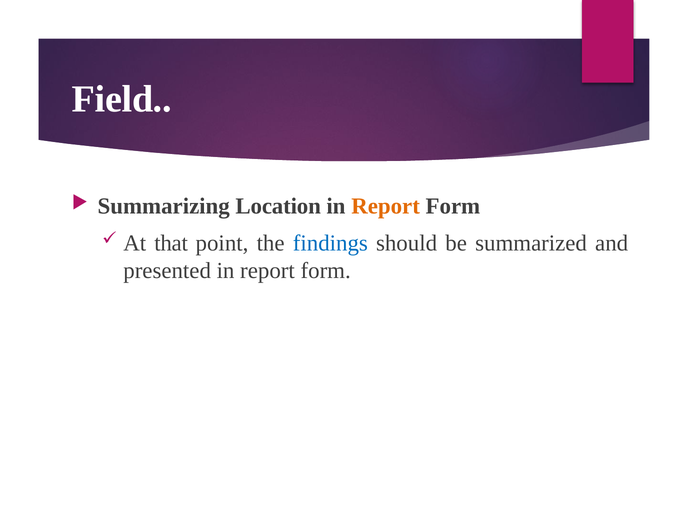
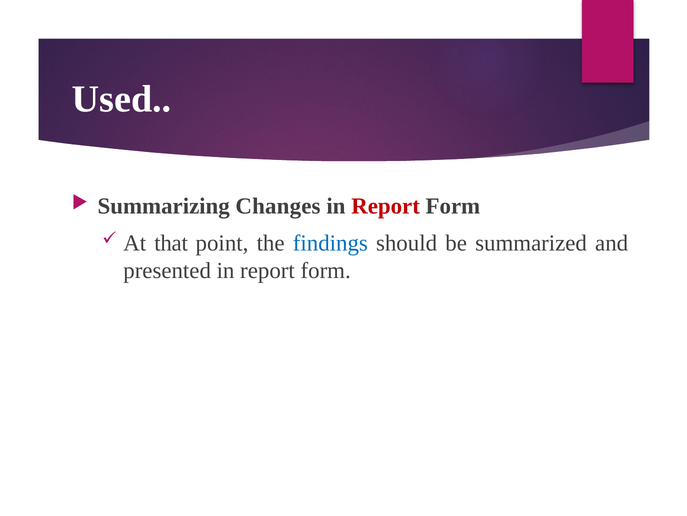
Field: Field -> Used (122, 99)
Location: Location -> Changes (278, 206)
Report colour: orange -> red (386, 206)
